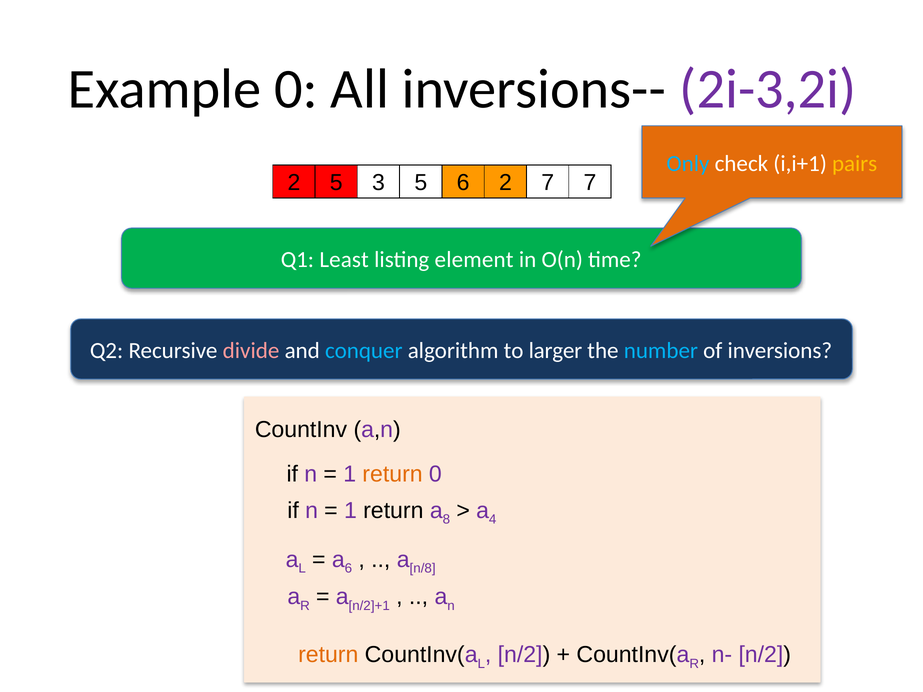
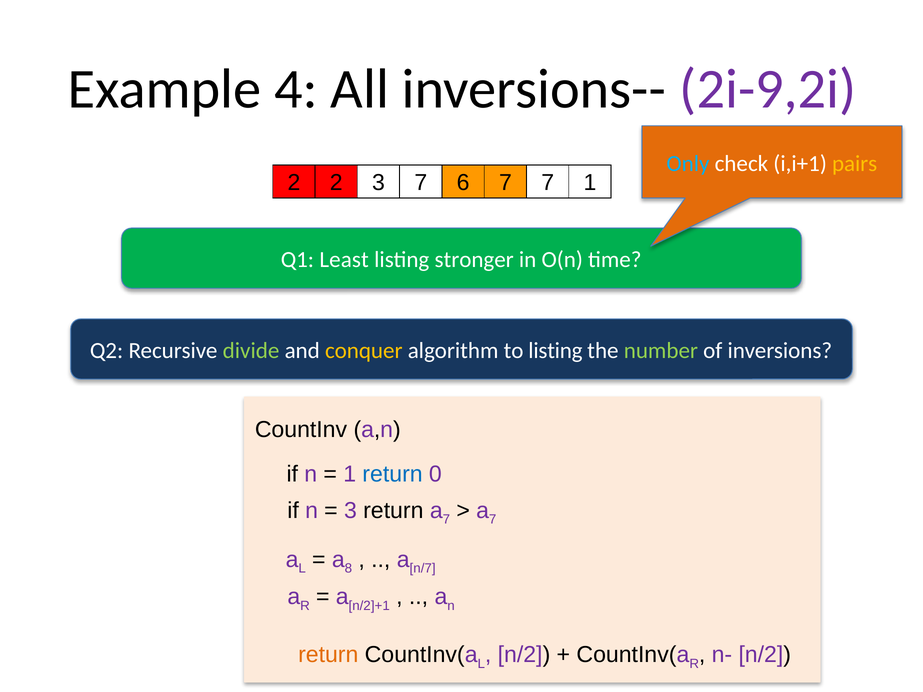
Example 0: 0 -> 4 (296, 89)
2i-3,2i: 2i-3,2i -> 2i-9,2i (768, 89)
2 5: 5 -> 2 (336, 183)
3 5: 5 -> 7 (421, 183)
6 2: 2 -> 7 (505, 183)
7 7: 7 -> 1 (590, 183)
element: element -> stronger (474, 260)
divide colour: pink -> light green (251, 351)
conquer colour: light blue -> yellow (364, 351)
to larger: larger -> listing (555, 351)
number colour: light blue -> light green (661, 351)
return colour: orange -> blue (393, 474)
1: 1 -> 3 (351, 511)
8: 8 -> 7 (446, 520)
4: 4 -> 7 (493, 520)
6: 6 -> 8 (348, 569)
n/8: n/8 -> n/7 (423, 569)
